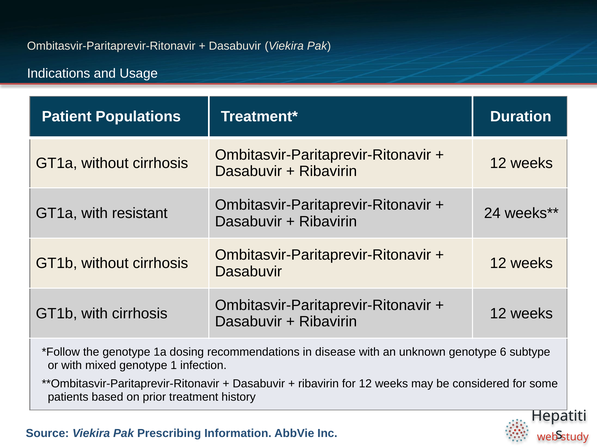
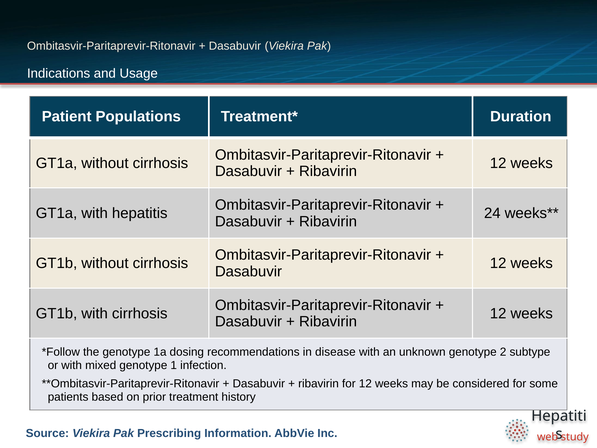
resistant: resistant -> hepatitis (140, 213)
6: 6 -> 2 (503, 352)
